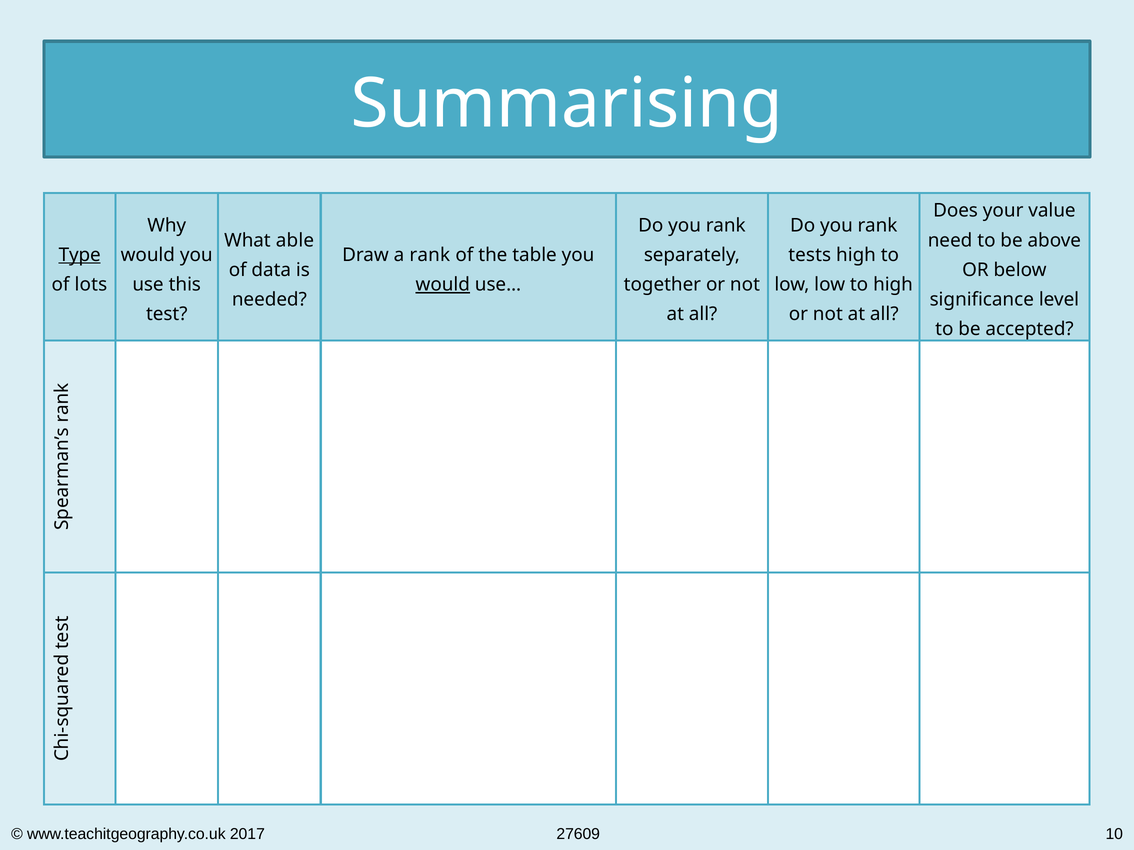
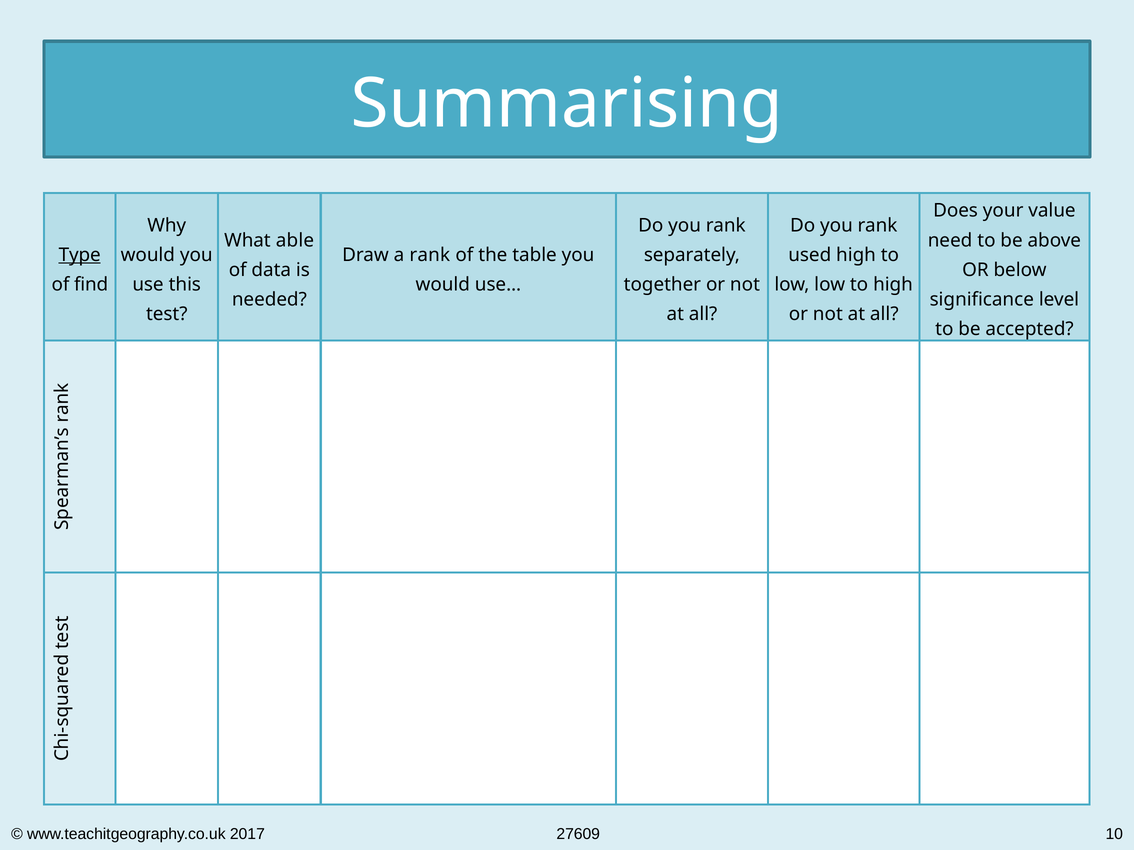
tests: tests -> used (810, 255)
lots: lots -> find (91, 285)
would underline: present -> none (443, 285)
